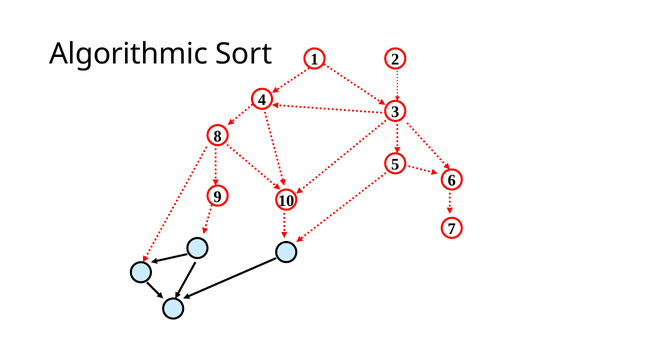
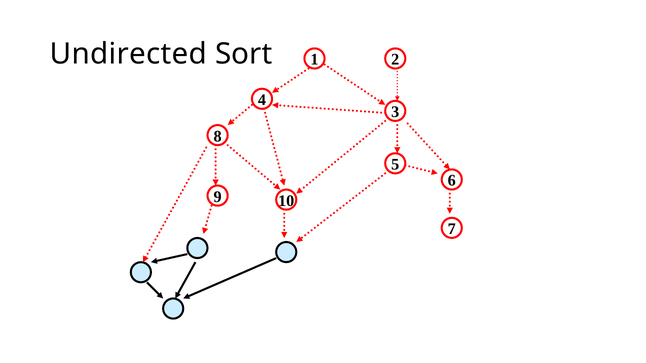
Algorithmic: Algorithmic -> Undirected (128, 54)
